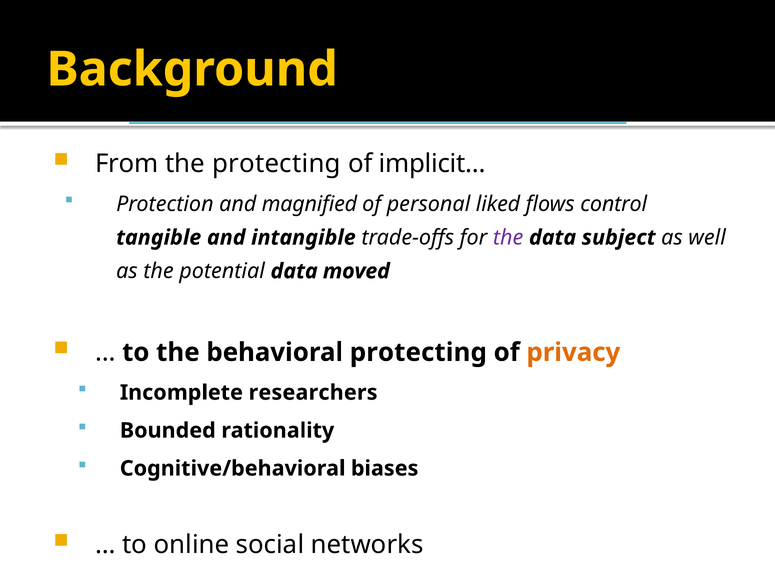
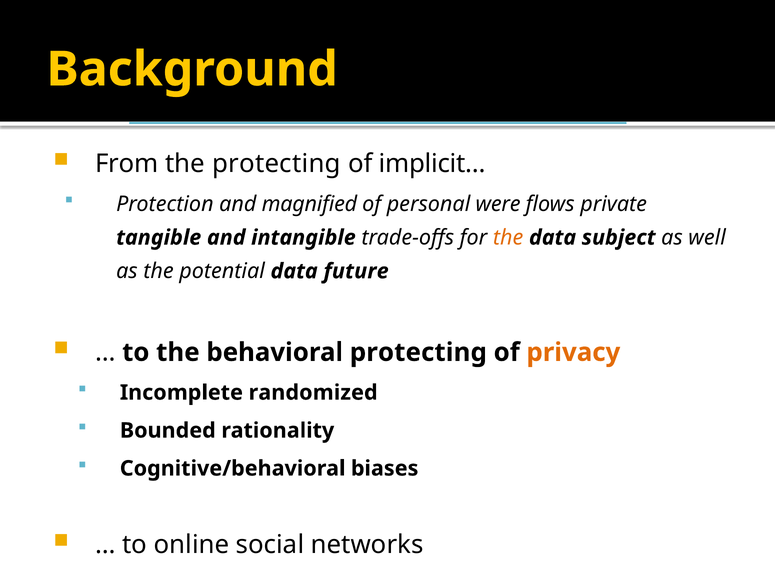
liked: liked -> were (498, 204)
control: control -> private (614, 204)
the colour: purple -> orange (508, 237)
moved: moved -> future (356, 271)
researchers: researchers -> randomized (313, 392)
